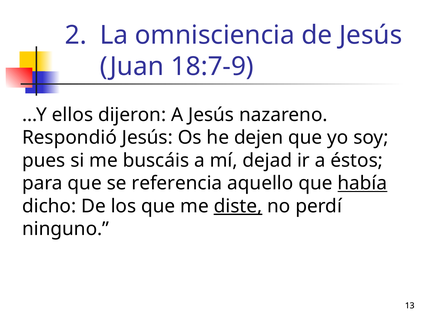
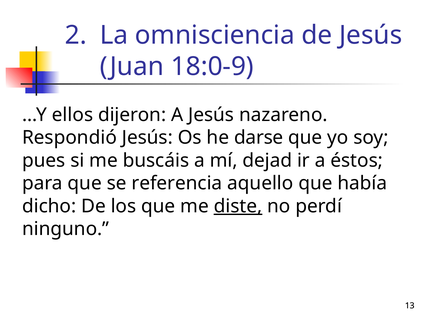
18:7-9: 18:7-9 -> 18:0-9 (212, 67)
dejen: dejen -> darse (259, 138)
había underline: present -> none (362, 183)
